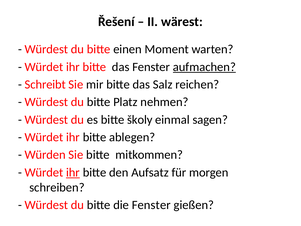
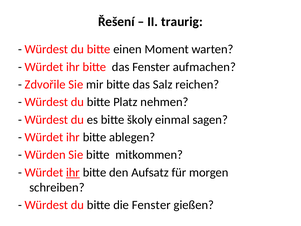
wärest: wärest -> traurig (182, 22)
aufmachen underline: present -> none (204, 67)
Schreibt: Schreibt -> Zdvořile (45, 84)
